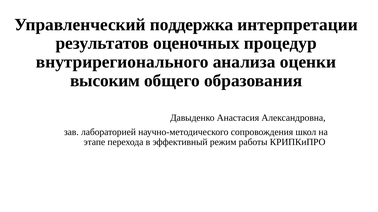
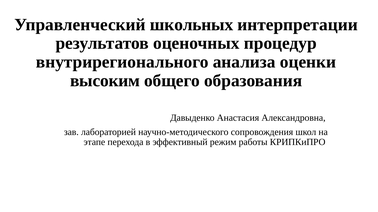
поддержка: поддержка -> школьных (192, 25)
